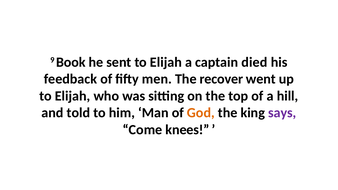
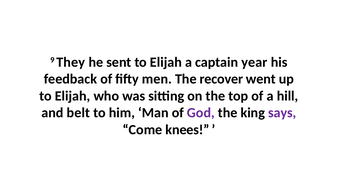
Book: Book -> They (71, 62)
died: died -> year (254, 62)
told: told -> belt (78, 113)
God colour: orange -> purple (201, 113)
